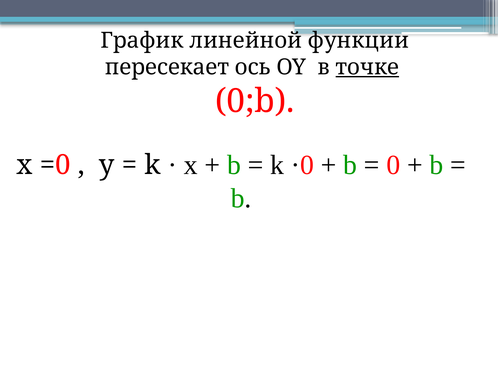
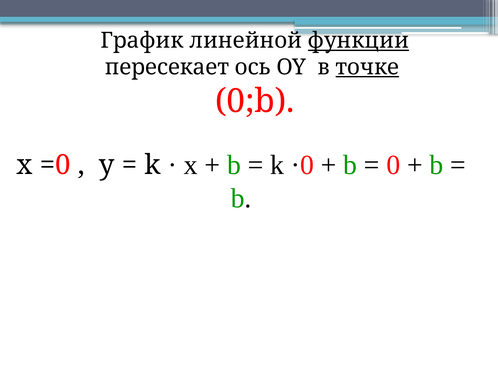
функции underline: none -> present (359, 41)
